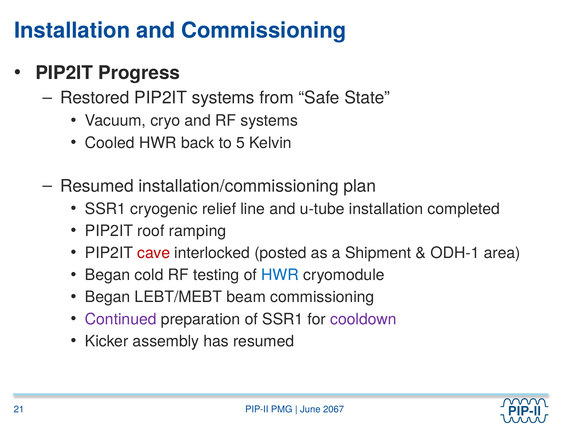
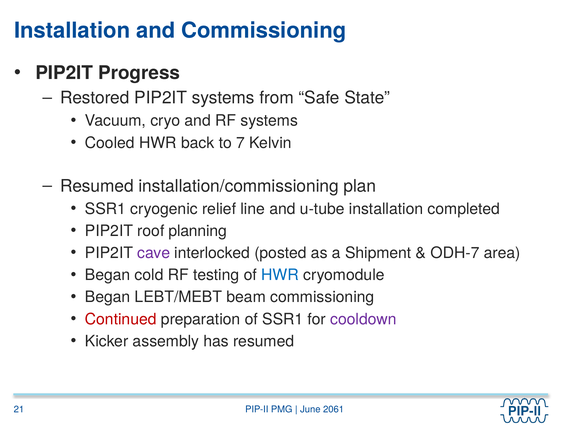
5: 5 -> 7 (240, 143)
ramping: ramping -> planning (198, 231)
cave colour: red -> purple (154, 253)
ODH-1: ODH-1 -> ODH-7 (455, 253)
Continued colour: purple -> red (121, 319)
2067: 2067 -> 2061 (334, 409)
